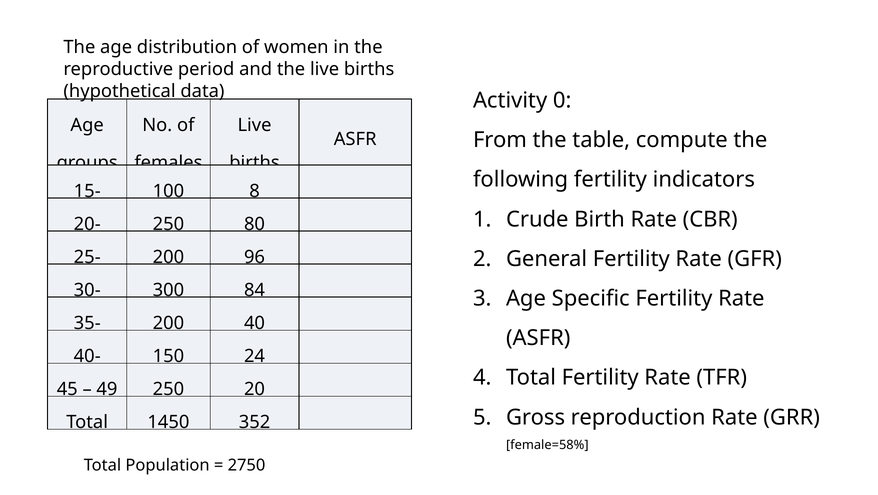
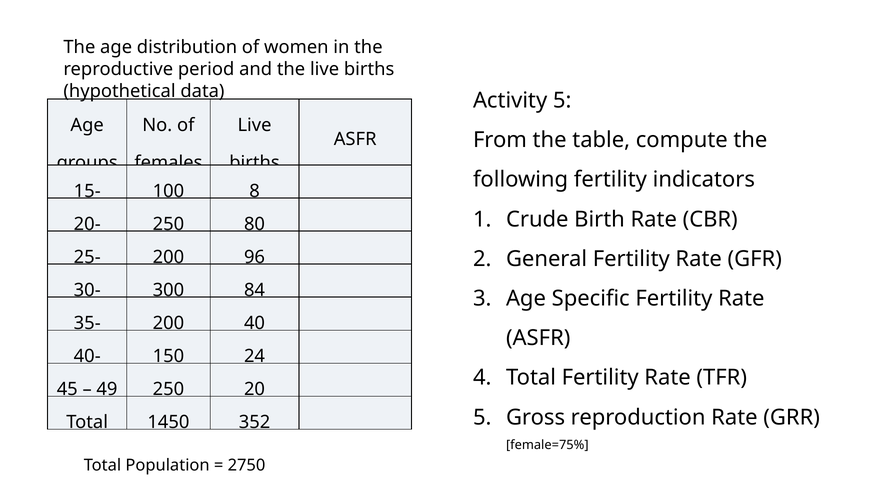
Activity 0: 0 -> 5 (562, 101)
female=58%: female=58% -> female=75% (547, 445)
